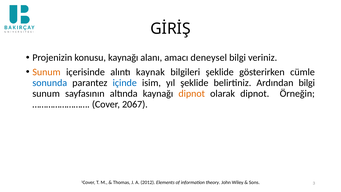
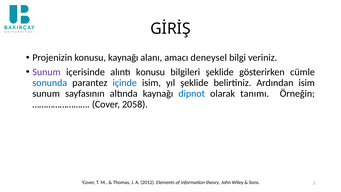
Sunum colour: orange -> purple (46, 72)
alıntı kaynak: kaynak -> konusu (150, 72)
Ardından bilgi: bilgi -> isim (307, 83)
dipnot colour: orange -> blue (192, 93)
olarak dipnot: dipnot -> tanımı (255, 93)
2067: 2067 -> 2058 (135, 104)
